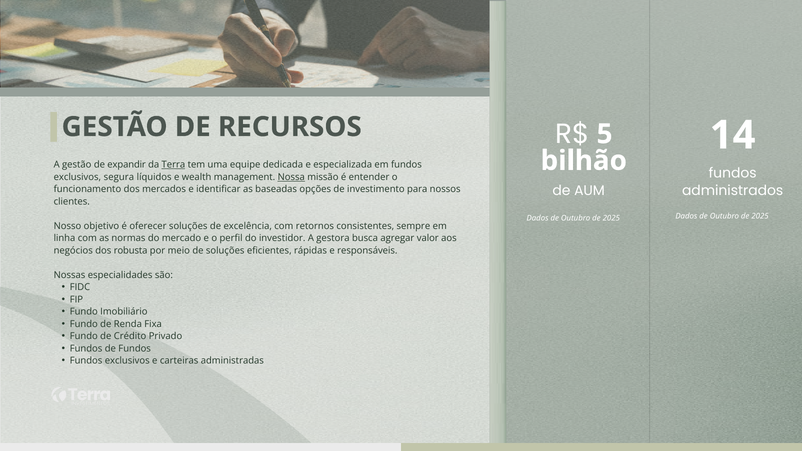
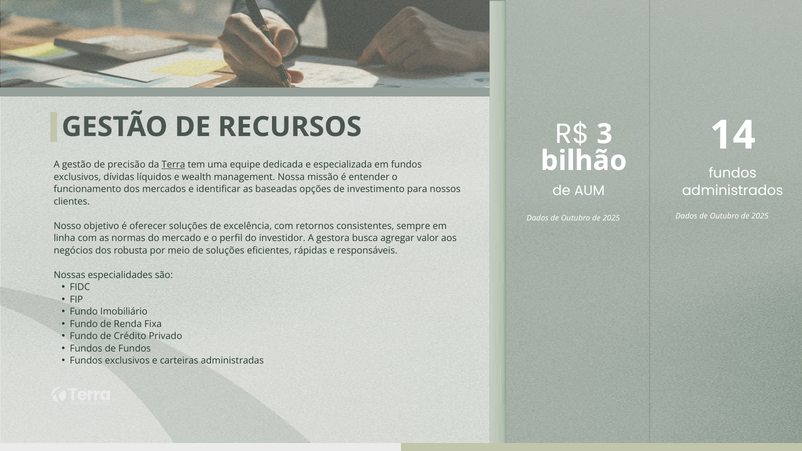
5: 5 -> 3 (605, 134)
expandir: expandir -> precisão (127, 165)
segura: segura -> dívidas (119, 177)
Nossa underline: present -> none (291, 177)
